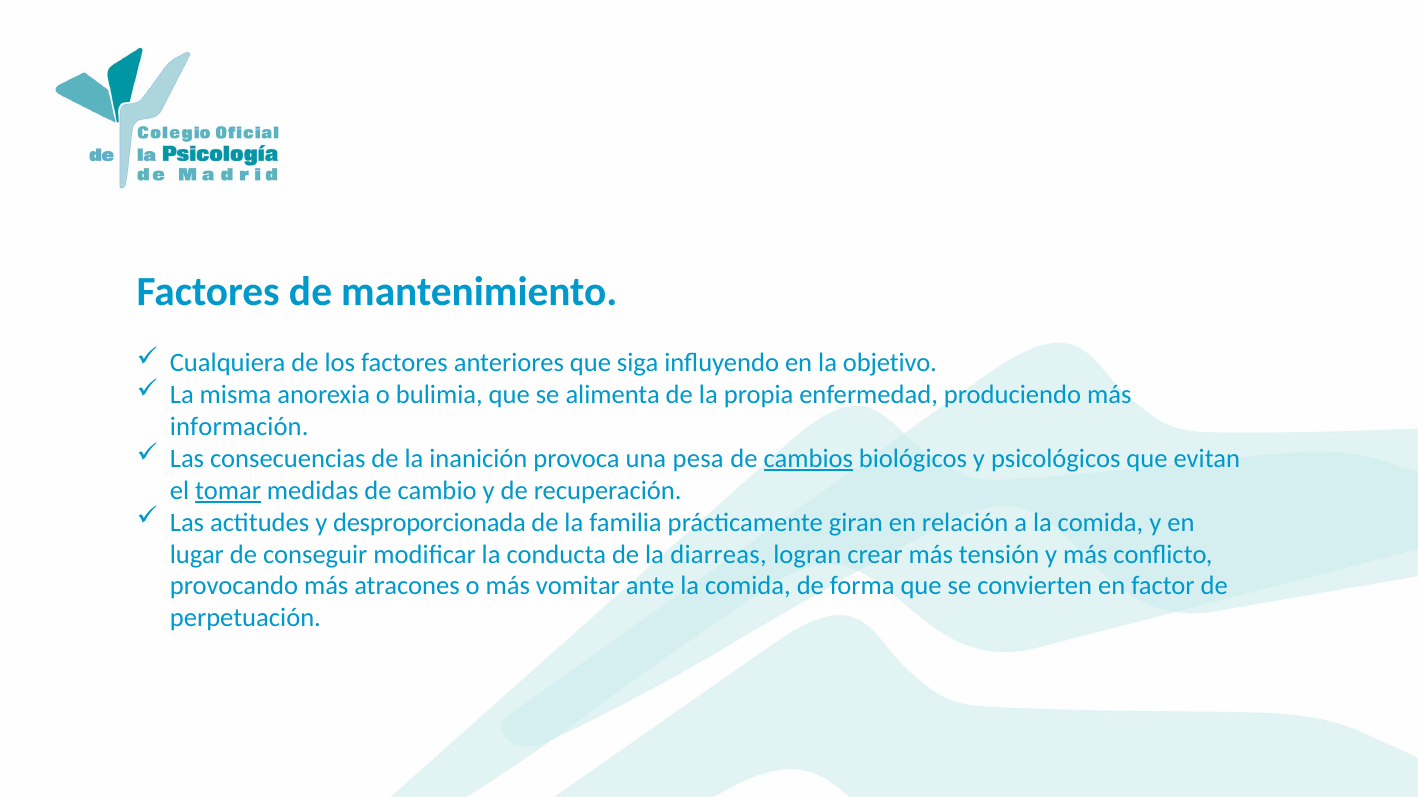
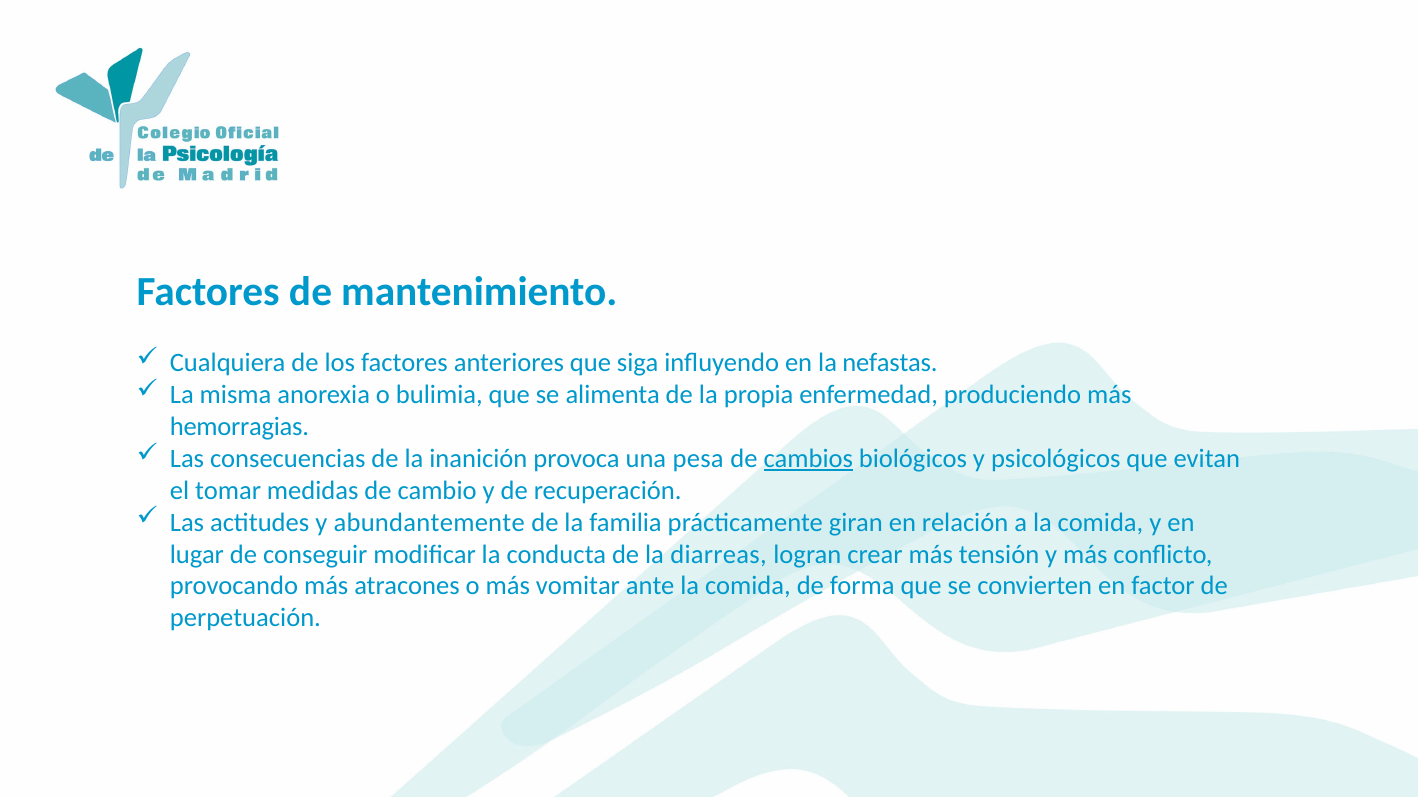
objetivo: objetivo -> nefastas (890, 363)
información: información -> hemorragias (239, 427)
tomar underline: present -> none (228, 491)
desproporcionada: desproporcionada -> abundantemente (429, 523)
